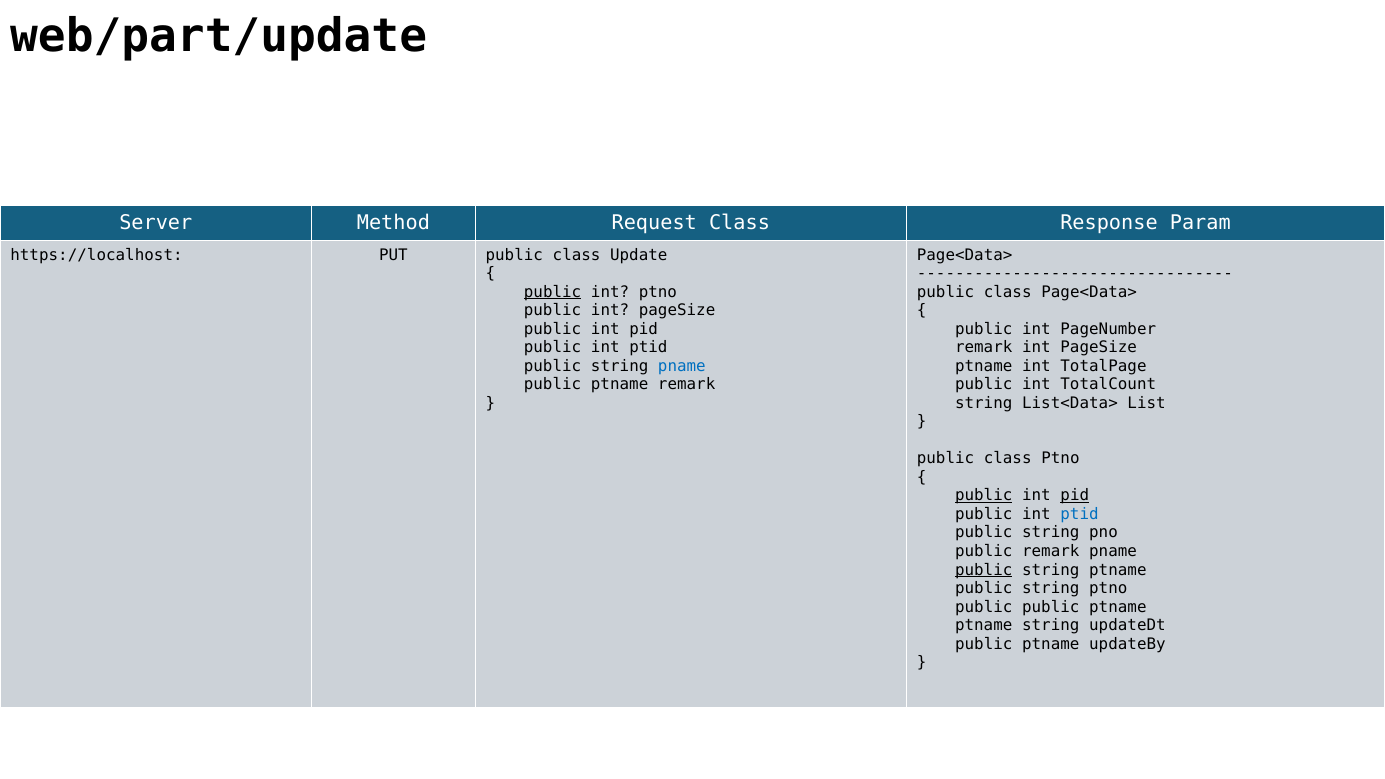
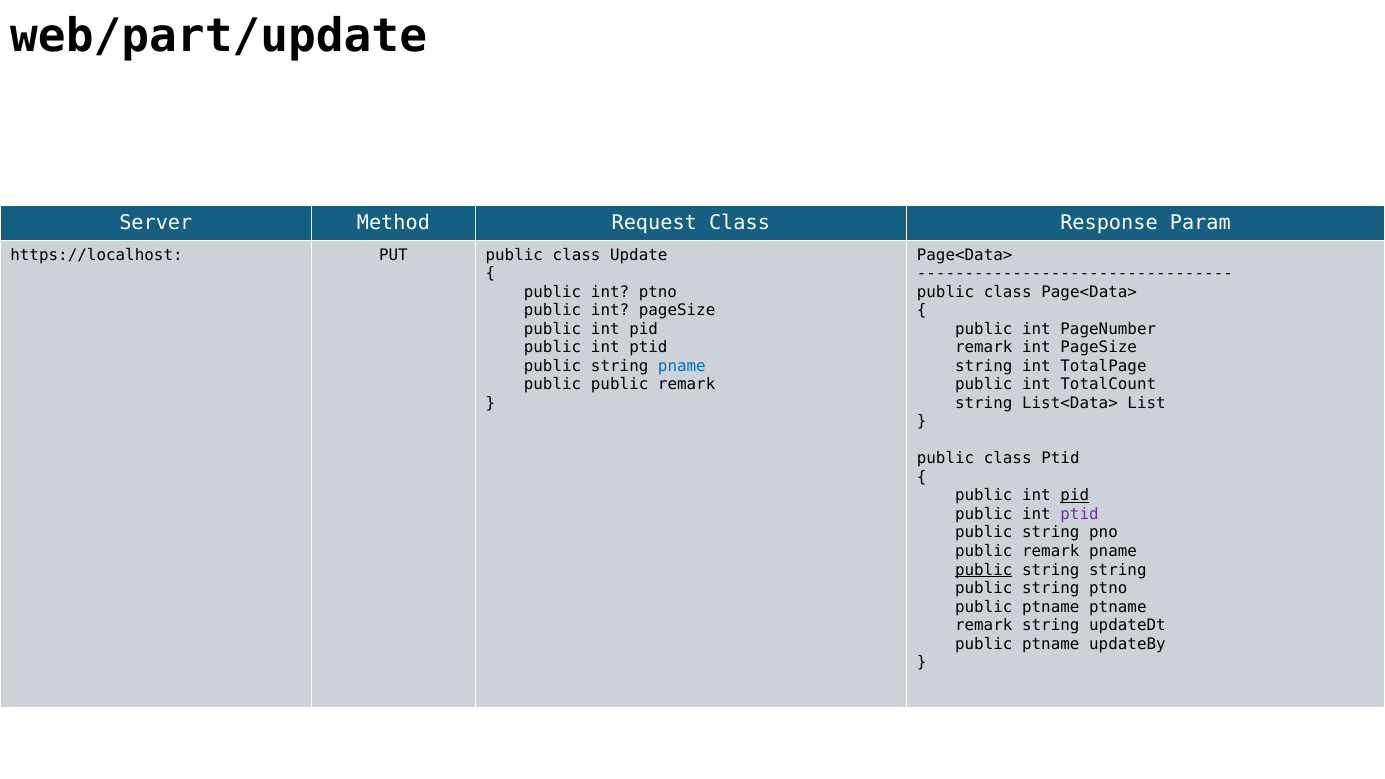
public underline: present -> none (553, 292)
ptname: ptname -> string (984, 366)
ptname: ptname -> public (620, 385)
class Ptno: Ptno -> Ptid (1060, 459)
public underline: present -> none (984, 496)
ptid colour: blue -> purple (1080, 514)
string ptname: ptname -> string (1118, 570)
public: public -> ptname (1051, 607)
ptname: ptname -> remark (984, 625)
